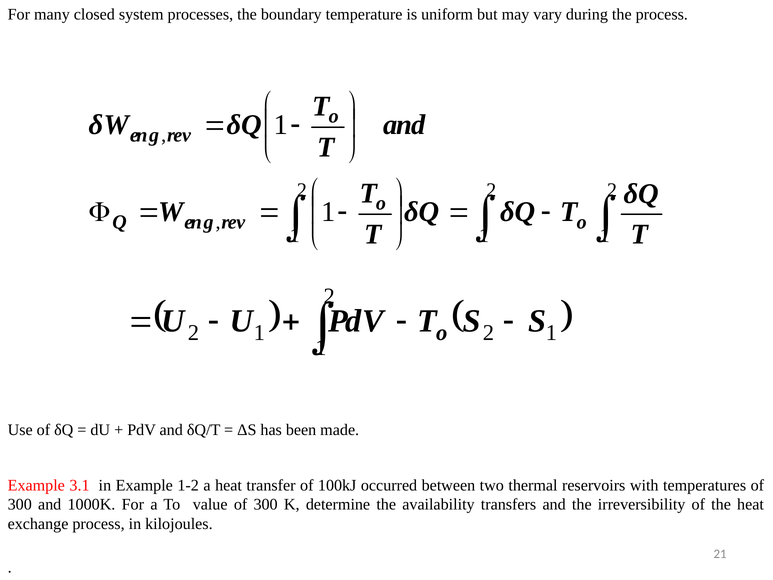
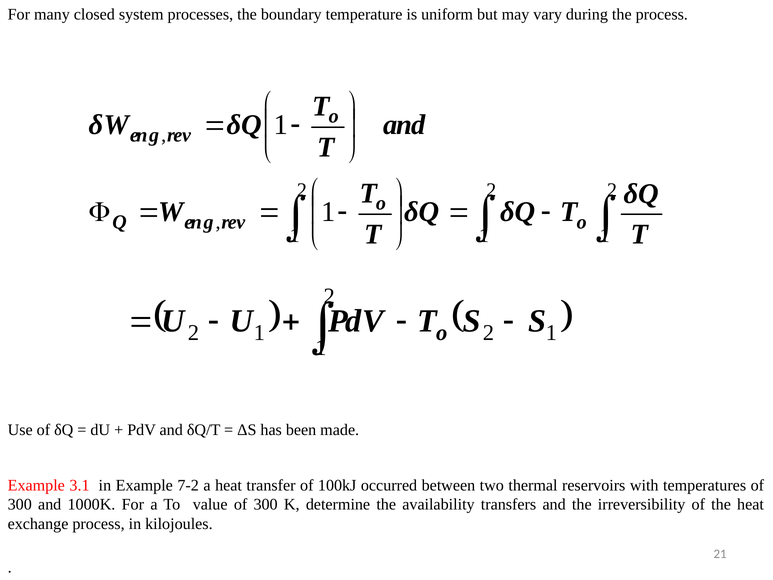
1-2: 1-2 -> 7-2 (188, 485)
